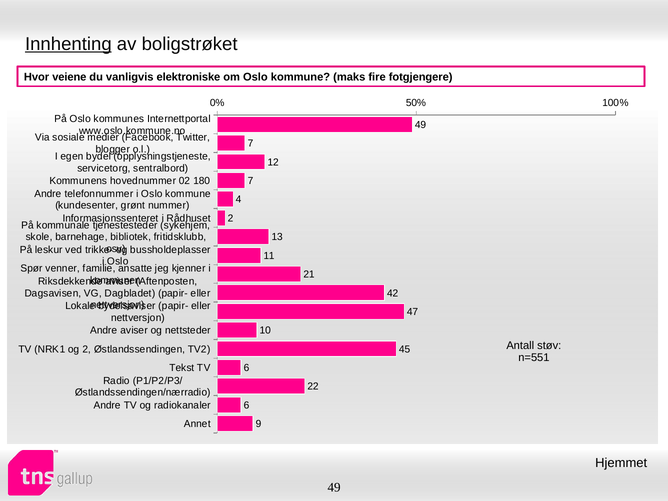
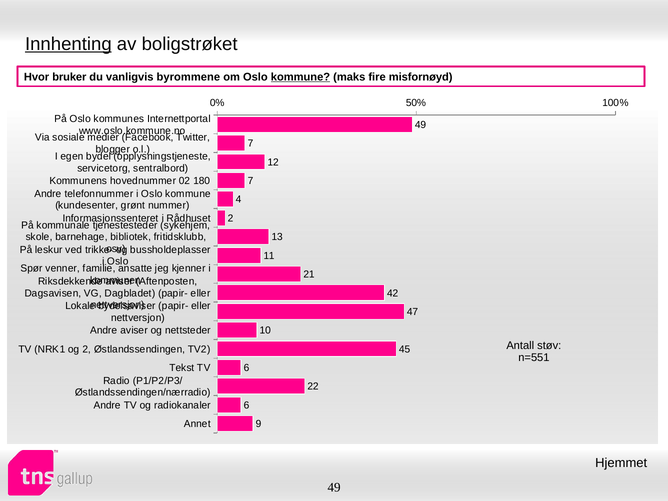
veiene: veiene -> bruker (69, 77)
elektroniske: elektroniske -> byrommene (188, 77)
kommune underline: none -> present (300, 77)
fotgjengere: fotgjengere -> misfornøyd (421, 77)
